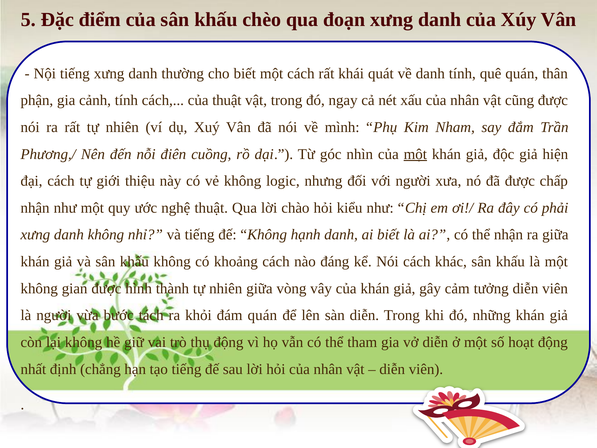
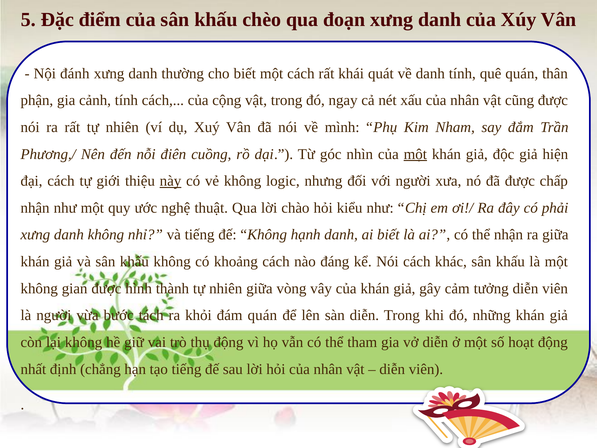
Nội tiếng: tiếng -> đánh (75, 73)
của thuật: thuật -> cộng (227, 100)
này underline: none -> present (170, 181)
